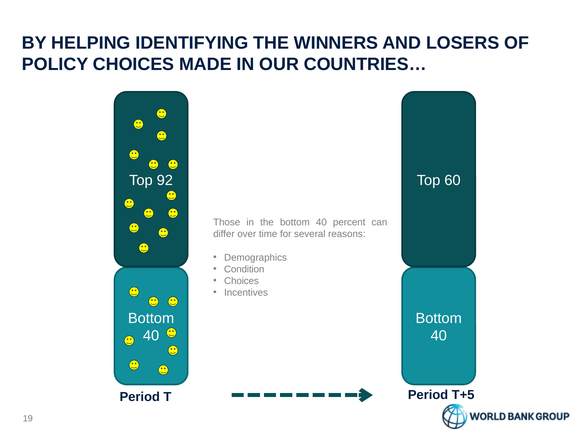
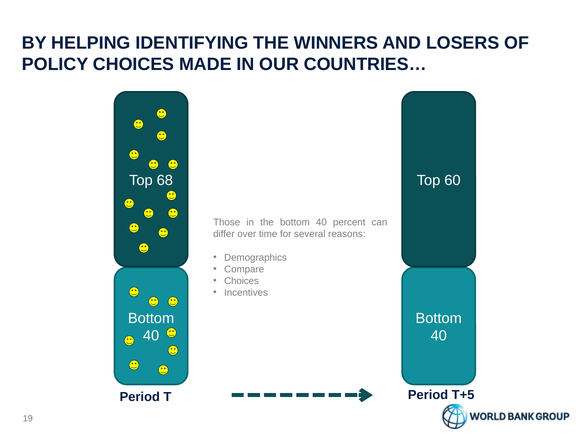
92: 92 -> 68 (165, 180)
Condition: Condition -> Compare (244, 269)
